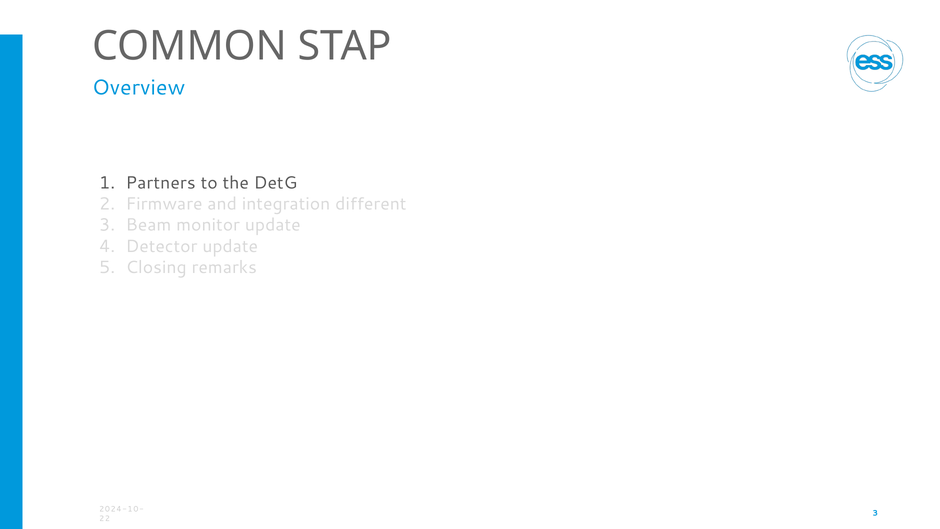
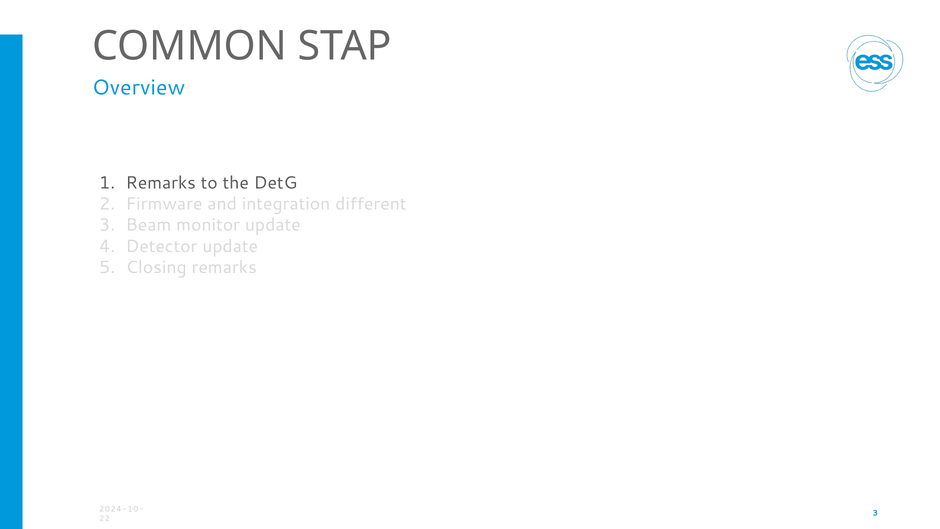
Partners: Partners -> Remarks (161, 183)
